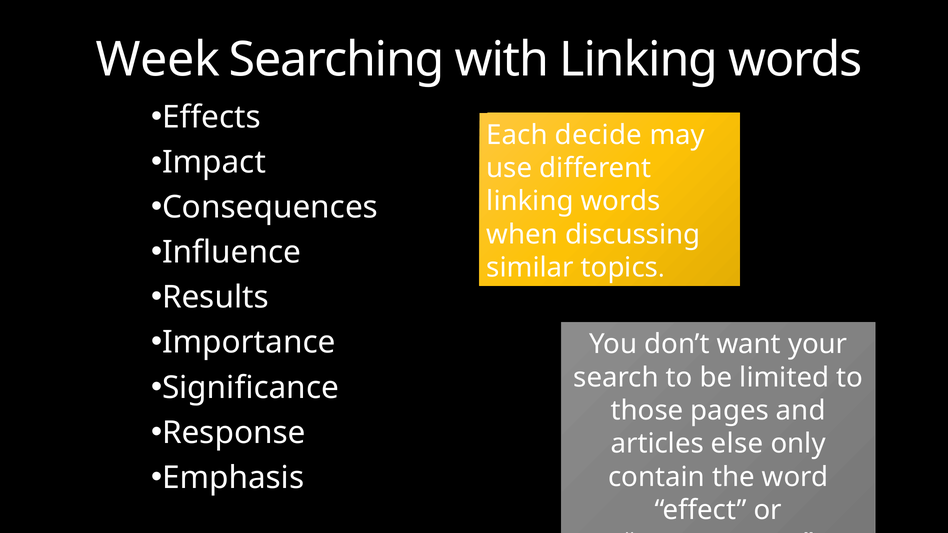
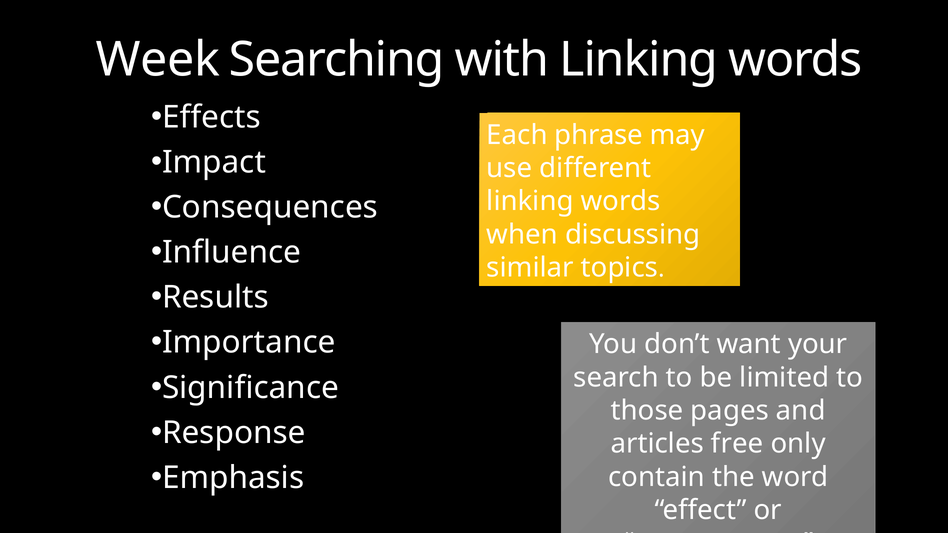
decide: decide -> phrase (599, 135)
else: else -> free (737, 444)
